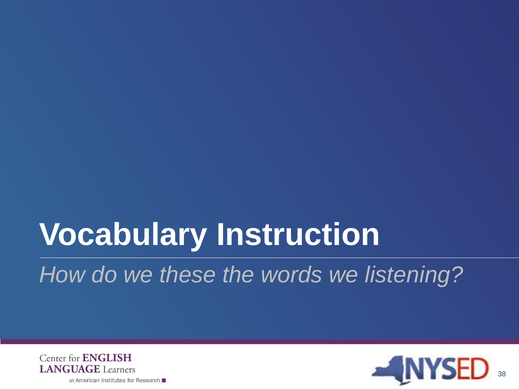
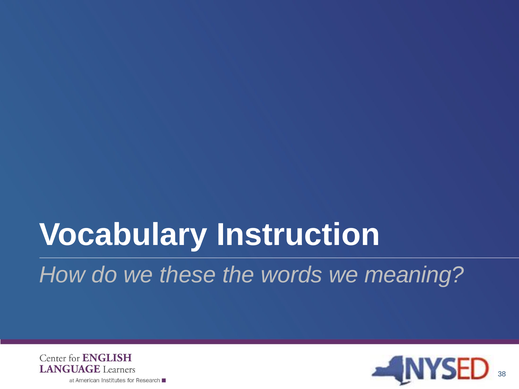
listening: listening -> meaning (414, 275)
